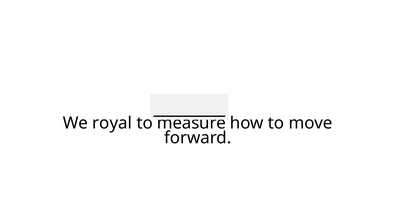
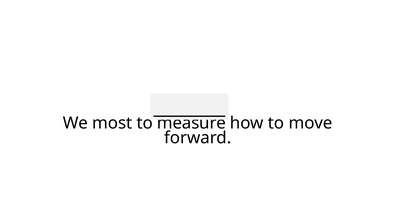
royal: royal -> most (112, 124)
